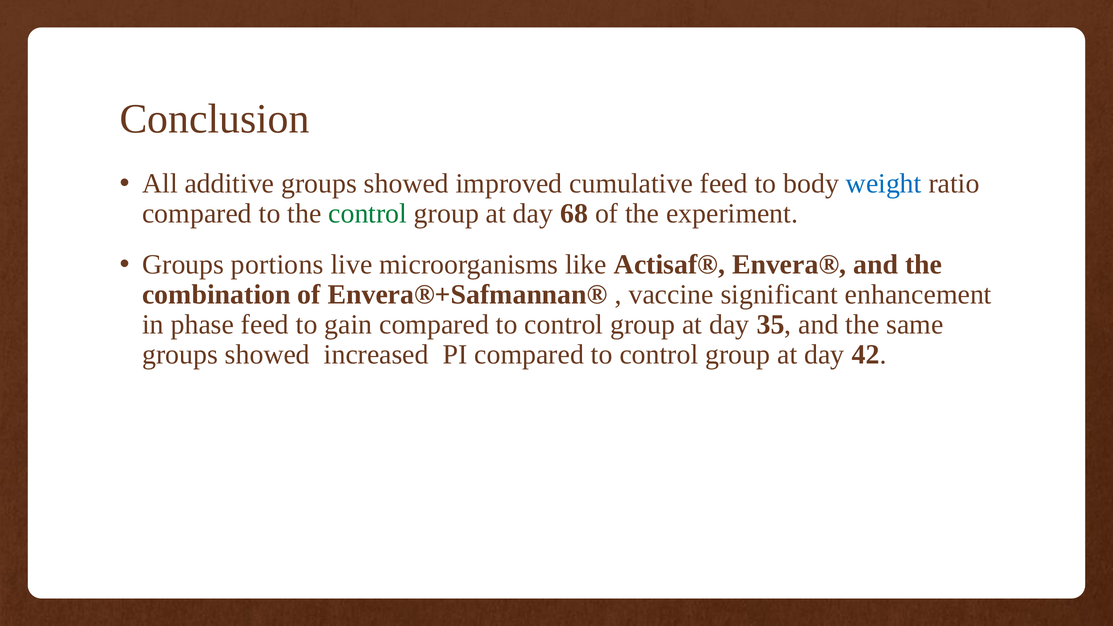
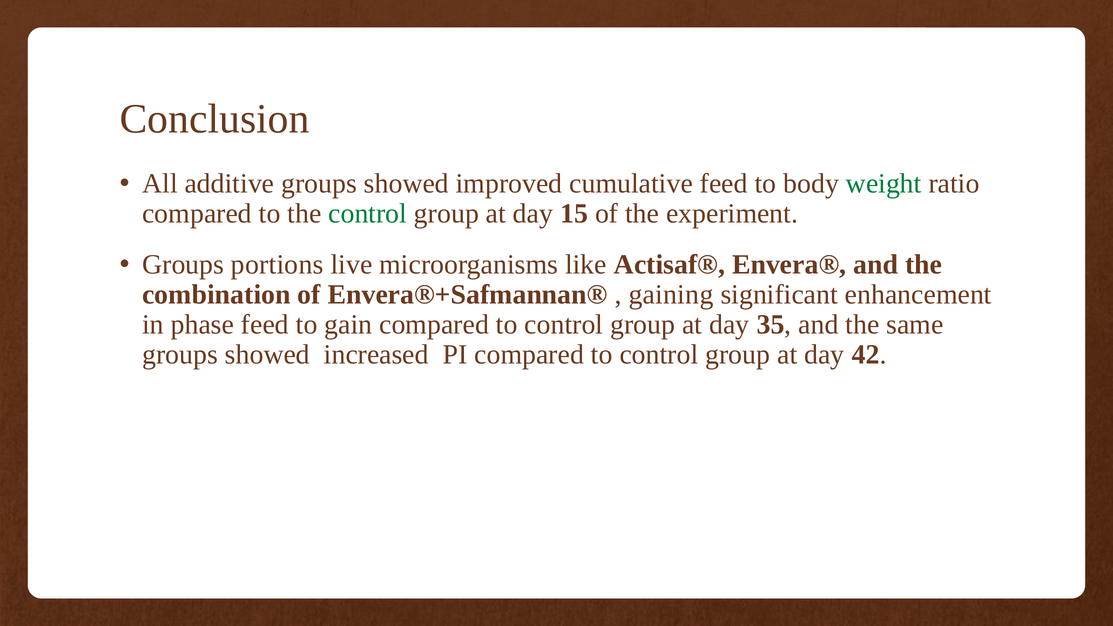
weight colour: blue -> green (884, 184)
68: 68 -> 15 (574, 214)
vaccine: vaccine -> gaining (671, 295)
